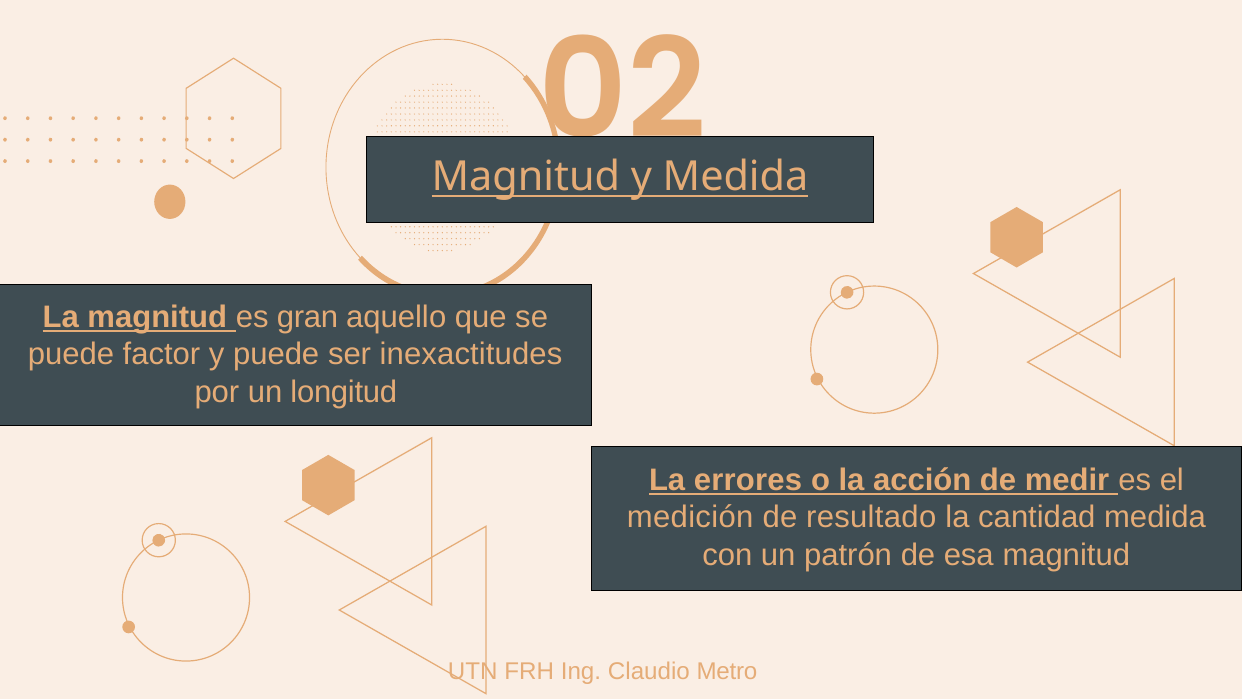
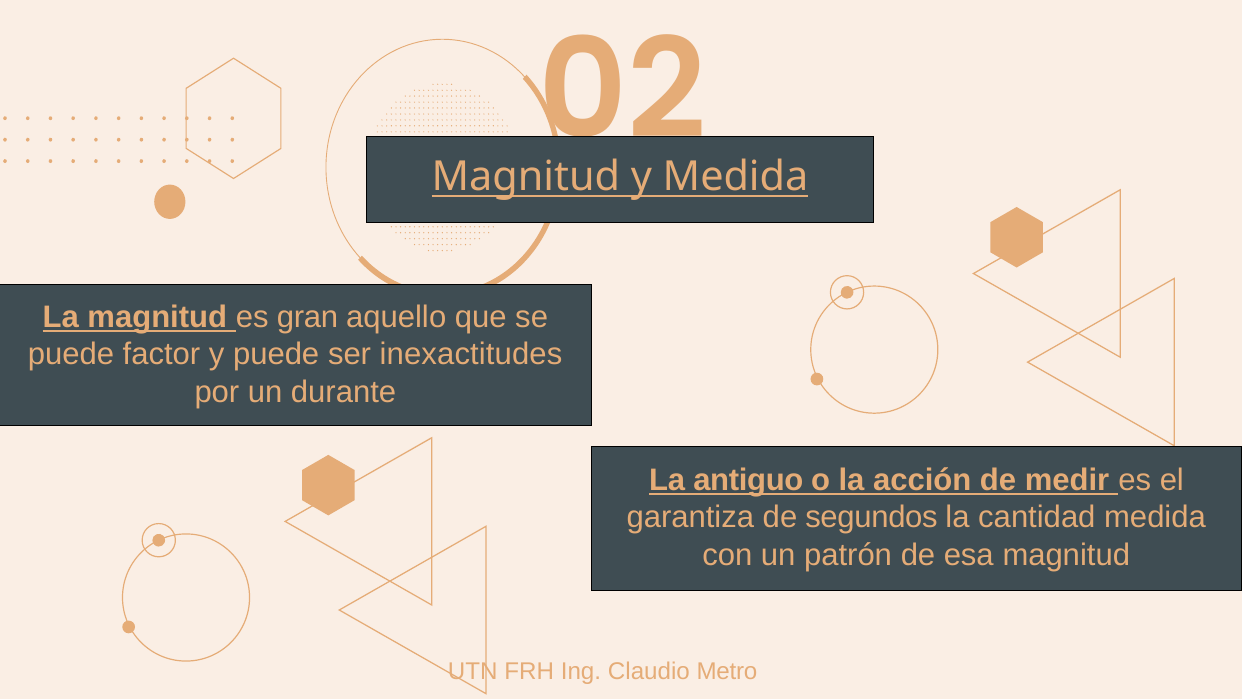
longitud: longitud -> durante (344, 392)
errores: errores -> antiguo (748, 480)
medición: medición -> garantiza (690, 517)
resultado: resultado -> segundos (871, 517)
